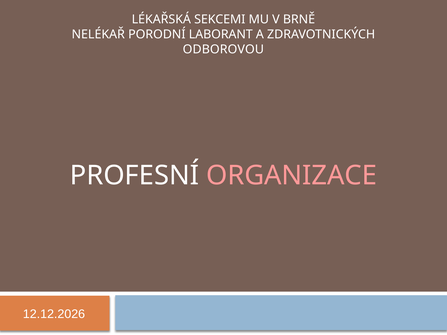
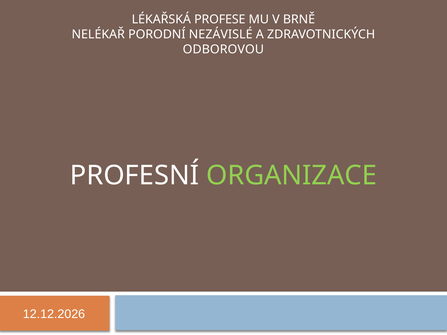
SEKCEMI: SEKCEMI -> PROFESE (220, 20)
LABORANT: LABORANT -> NEZÁVISLÉ (221, 34)
ORGANIZACE colour: pink -> light green (292, 176)
